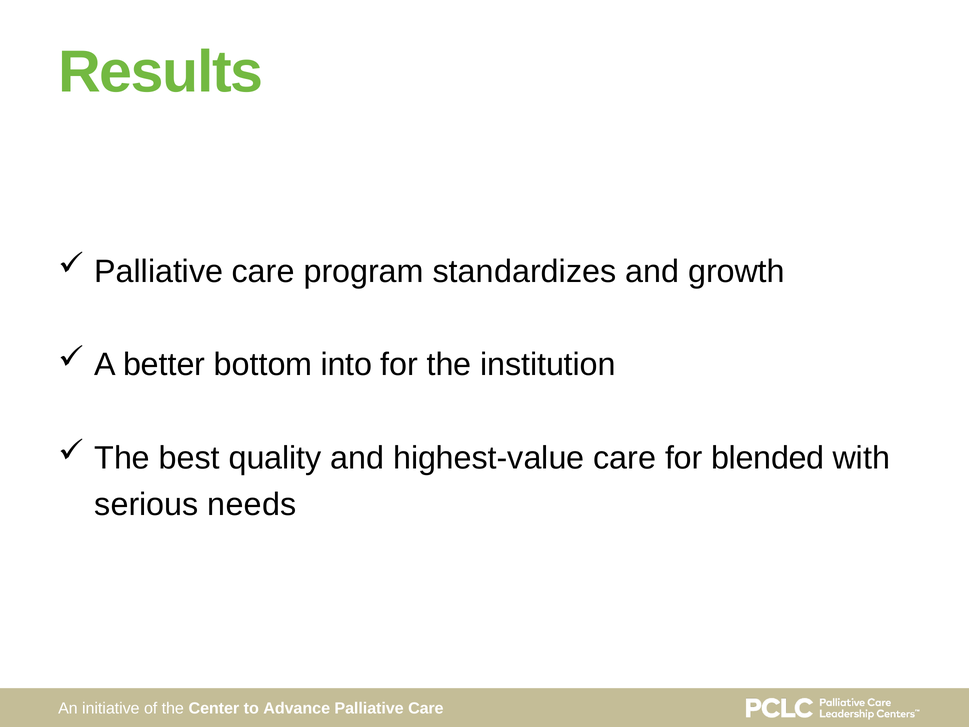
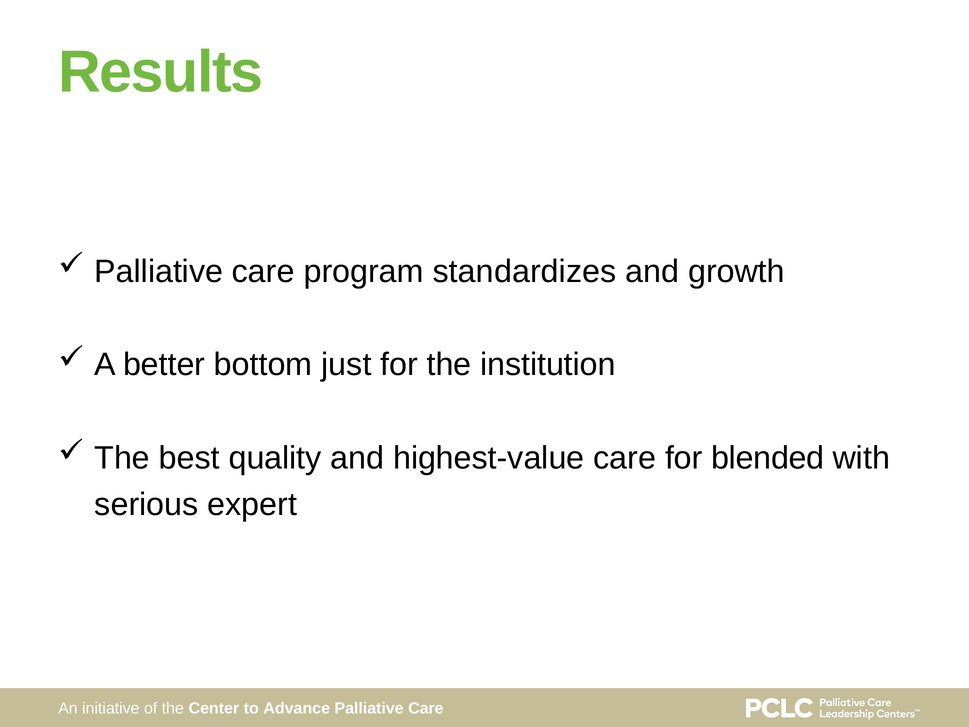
into: into -> just (346, 365)
needs: needs -> expert (252, 505)
